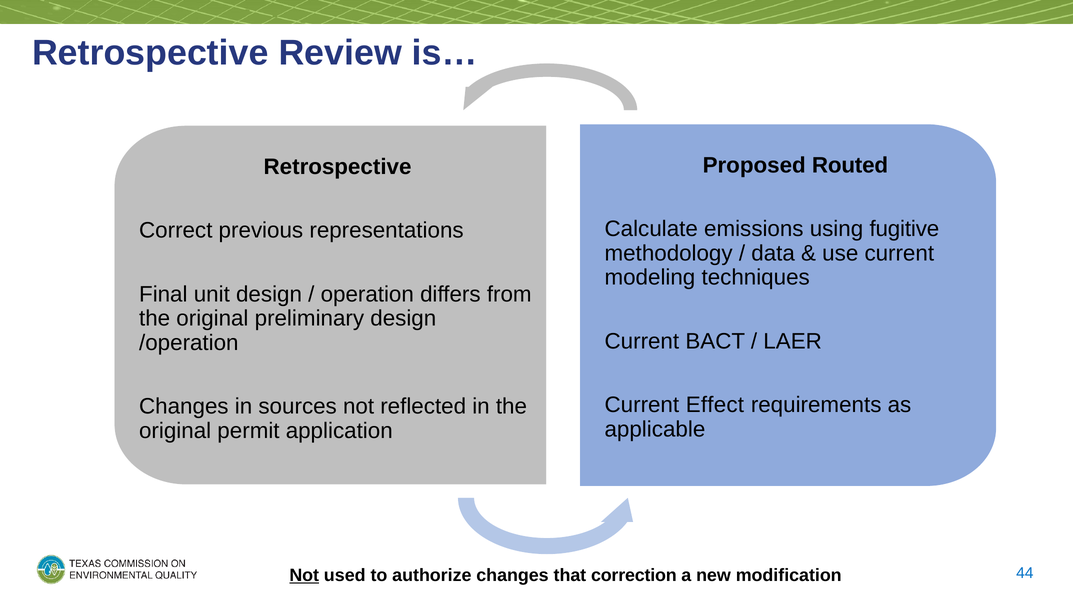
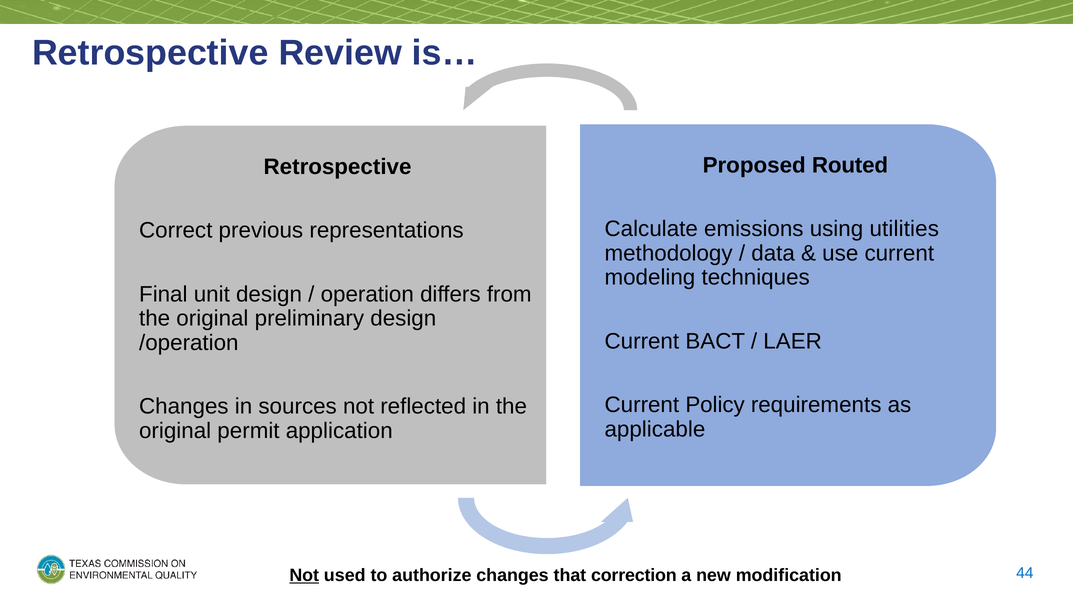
fugitive: fugitive -> utilities (904, 229)
Effect: Effect -> Policy (715, 405)
